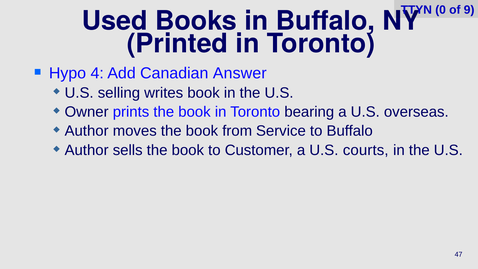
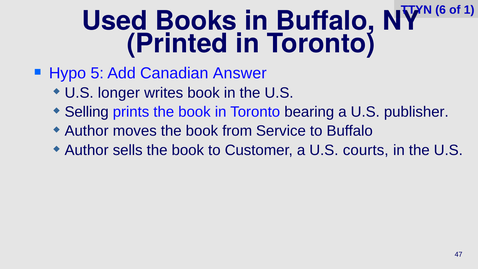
0: 0 -> 6 (441, 10)
9: 9 -> 1 (469, 10)
4: 4 -> 5 (97, 73)
selling: selling -> longer (119, 93)
Owner: Owner -> Selling (87, 112)
overseas: overseas -> publisher (416, 112)
